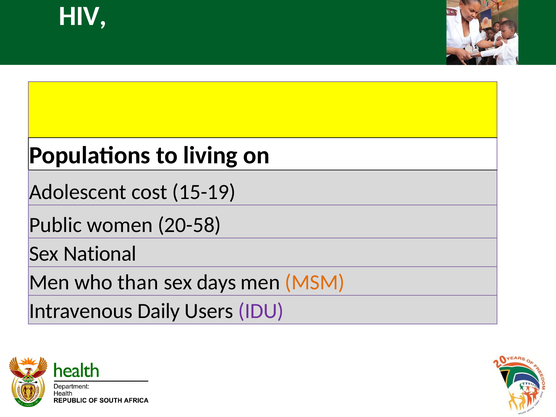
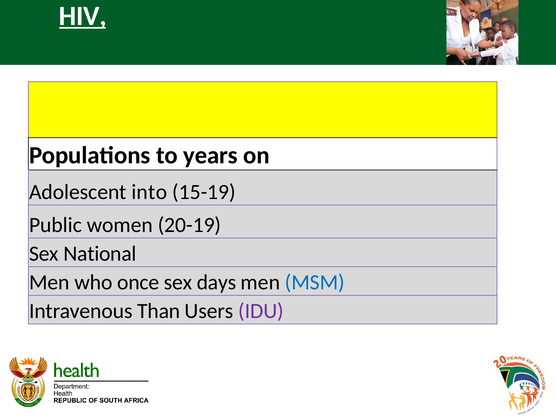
HIV underline: none -> present (83, 16)
living: living -> years (210, 155)
cost: cost -> into (149, 192)
20-58: 20-58 -> 20-19 (189, 225)
than: than -> once (138, 282)
MSM colour: orange -> blue (315, 282)
Daily: Daily -> Than (159, 311)
